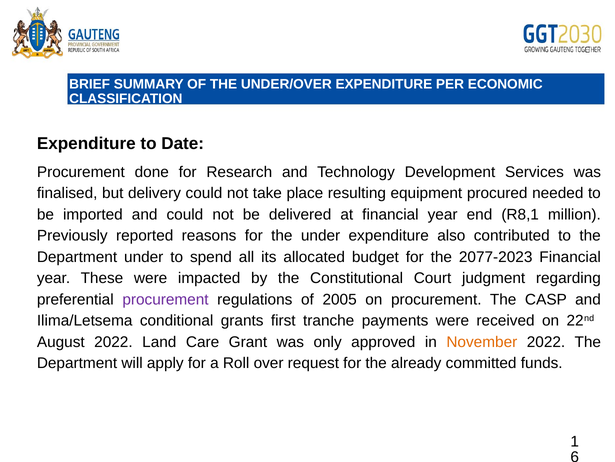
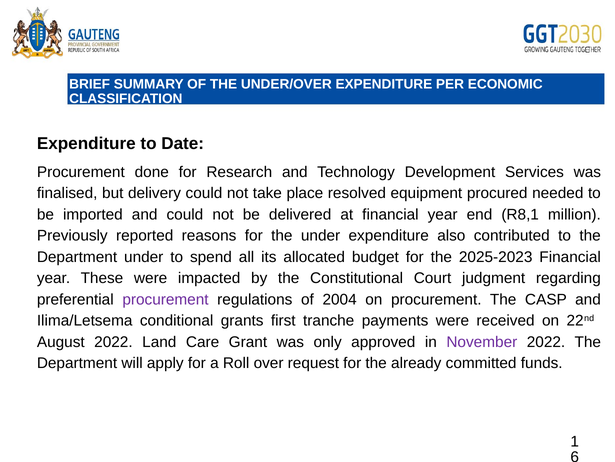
resulting: resulting -> resolved (357, 193)
2077-2023: 2077-2023 -> 2025-2023 (496, 257)
2005: 2005 -> 2004 (340, 299)
November colour: orange -> purple (482, 342)
